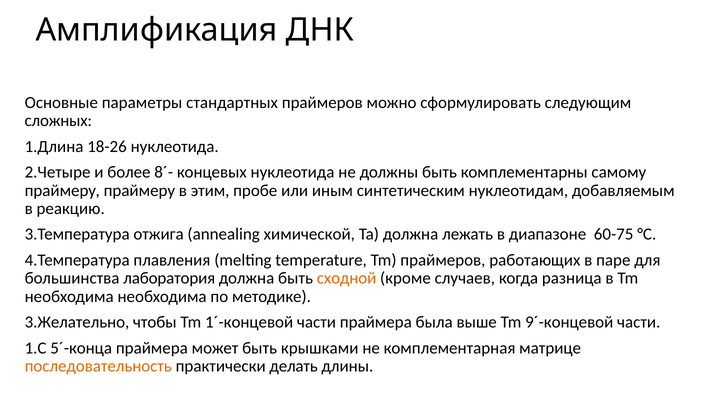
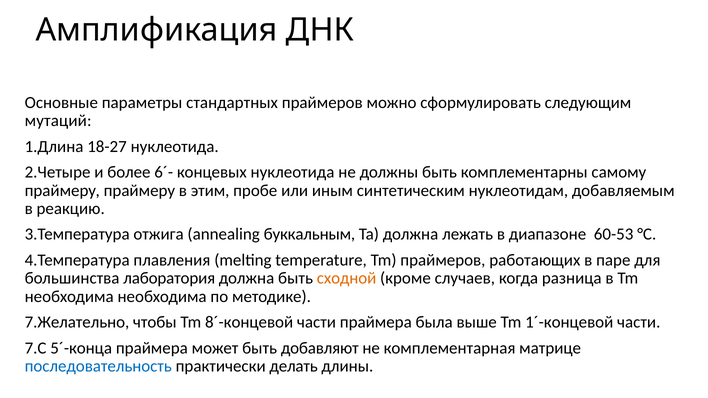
сложных: сложных -> мутаций (58, 121)
18-26: 18-26 -> 18-27 (107, 147)
8´-: 8´- -> 6´- (164, 172)
химической: химической -> буккальным (309, 235)
60-75: 60-75 -> 60-53 (614, 235)
3.Желательно: 3.Желательно -> 7.Желательно (77, 323)
1´-концевой: 1´-концевой -> 8´-концевой (249, 323)
9´-концевой: 9´-концевой -> 1´-концевой (569, 323)
1.С: 1.С -> 7.С (36, 348)
крышками: крышками -> добавляют (320, 348)
последовательность colour: orange -> blue (98, 367)
